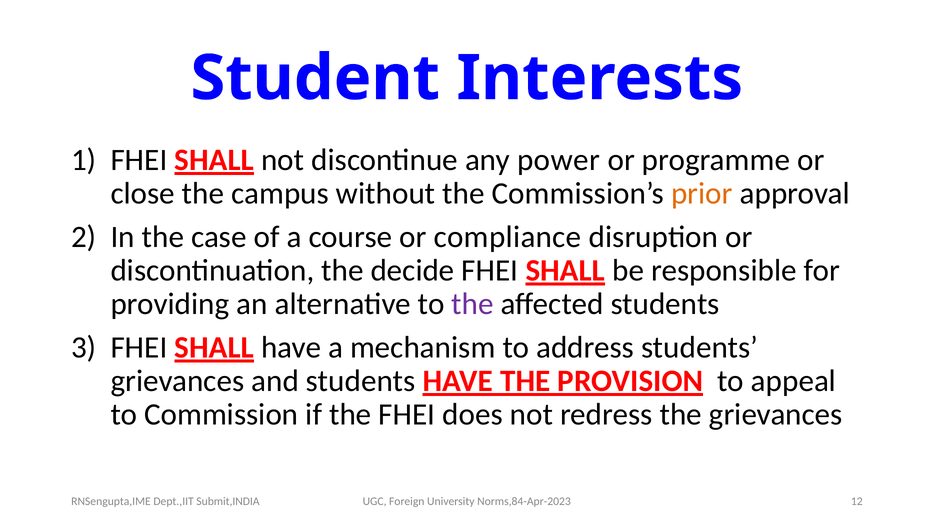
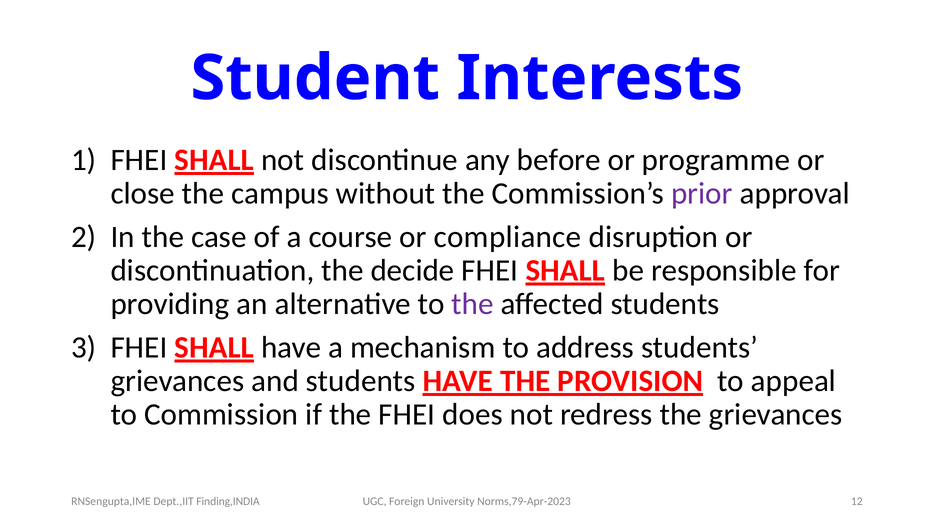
power: power -> before (559, 160)
prior colour: orange -> purple (702, 194)
Norms,84-Apr-2023: Norms,84-Apr-2023 -> Norms,79-Apr-2023 (524, 502)
Submit,INDIA: Submit,INDIA -> Finding,INDIA (228, 502)
